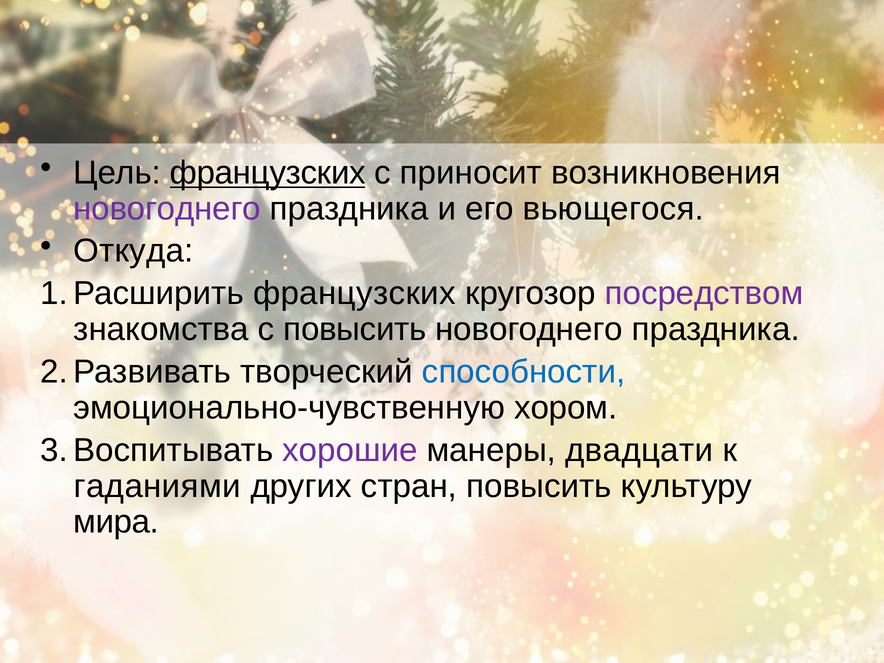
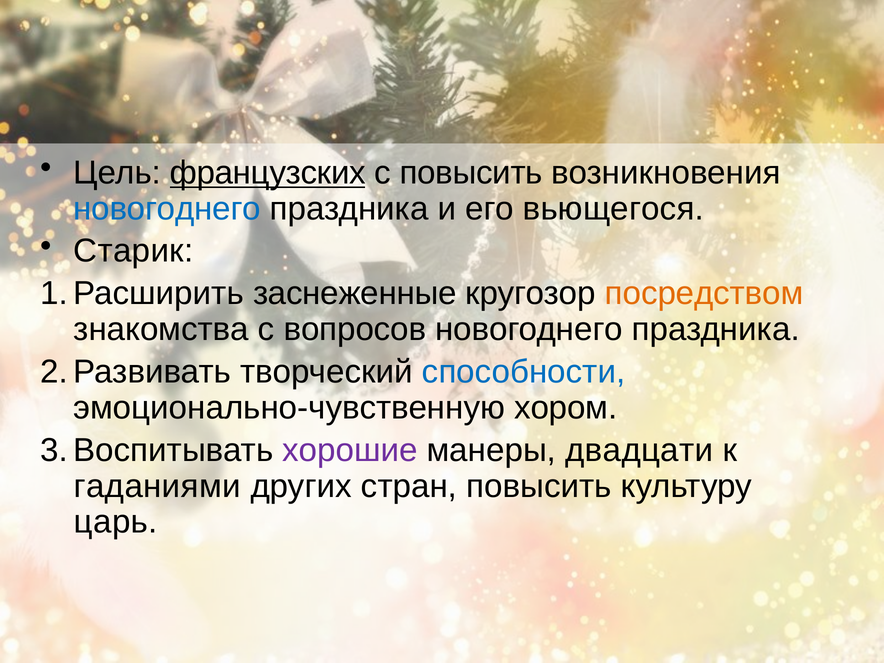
с приносит: приносит -> повысить (471, 173)
новогоднего colour: purple -> blue (167, 209)
Откуда: Откуда -> Старик (133, 251)
французских: французских -> заснеженные (355, 294)
посредством colour: purple -> orange (704, 294)
с повысить: повысить -> вопросов (355, 329)
мира: мира -> царь (116, 522)
